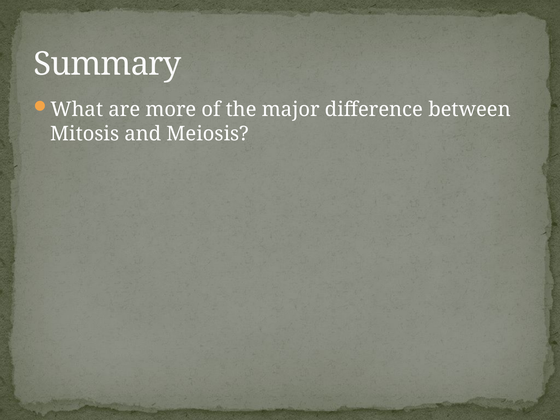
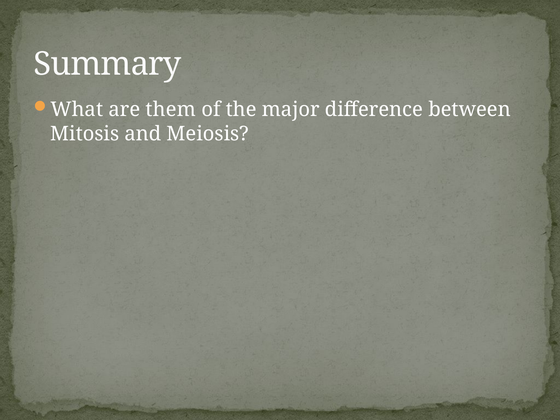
more: more -> them (171, 110)
